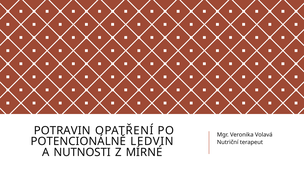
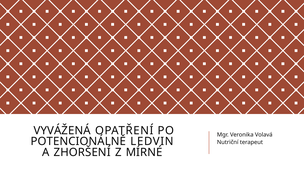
POTRAVIN: POTRAVIN -> VYVÁŽENÁ (62, 130)
NUTNOSTI: NUTNOSTI -> ZHORŠENÍ (82, 152)
